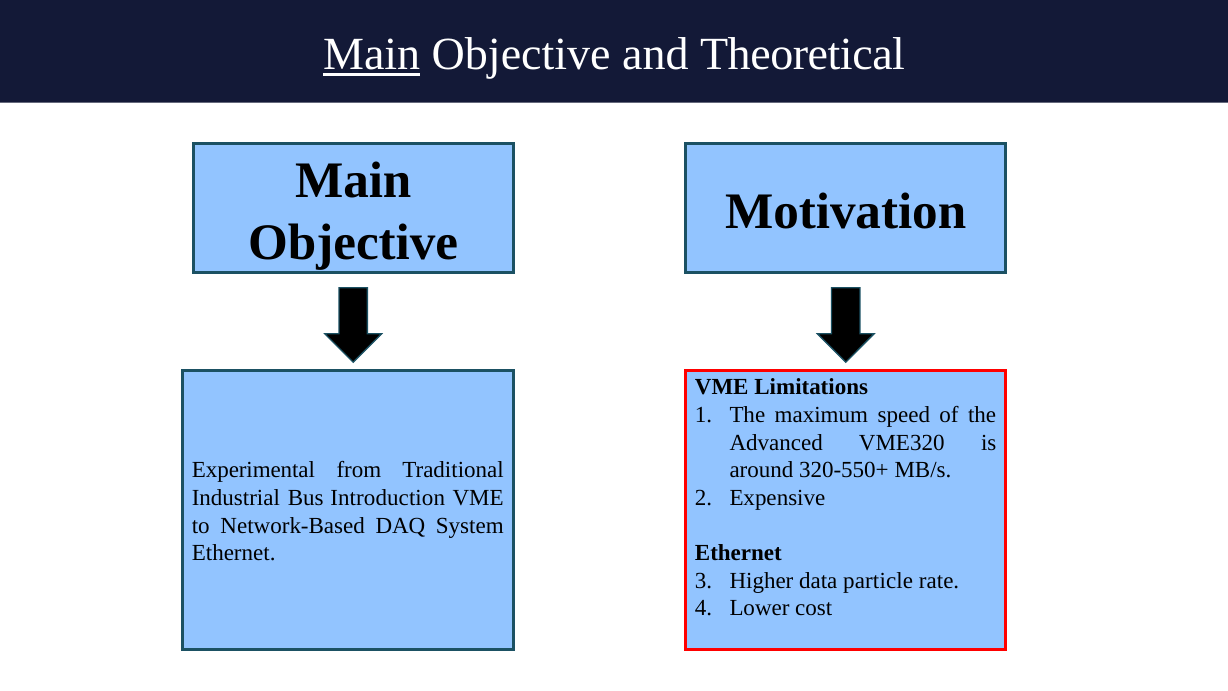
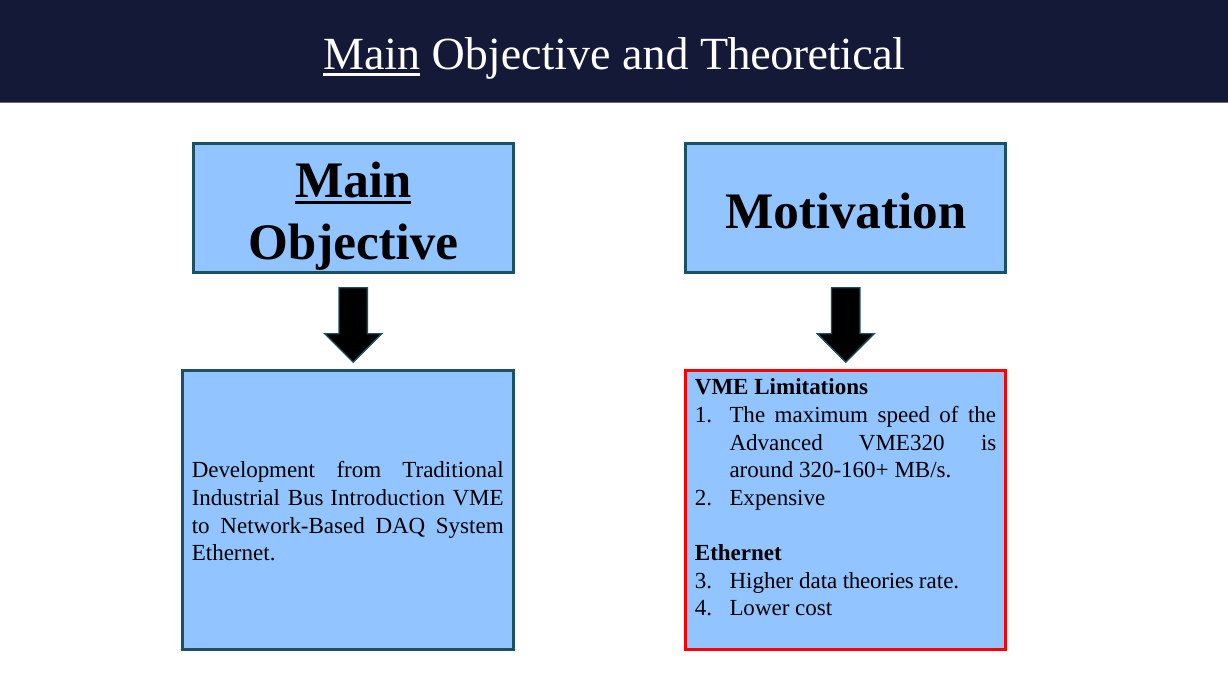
Main underline: none -> present (353, 181)
Experimental: Experimental -> Development (253, 470)
320-550+: 320-550+ -> 320-160+ (844, 470)
particle: particle -> theories (878, 580)
